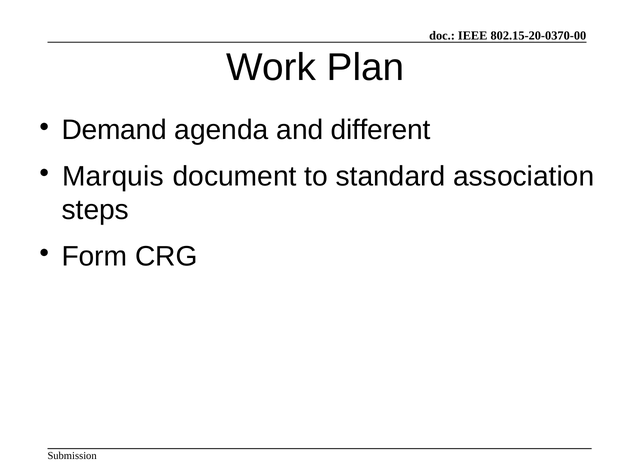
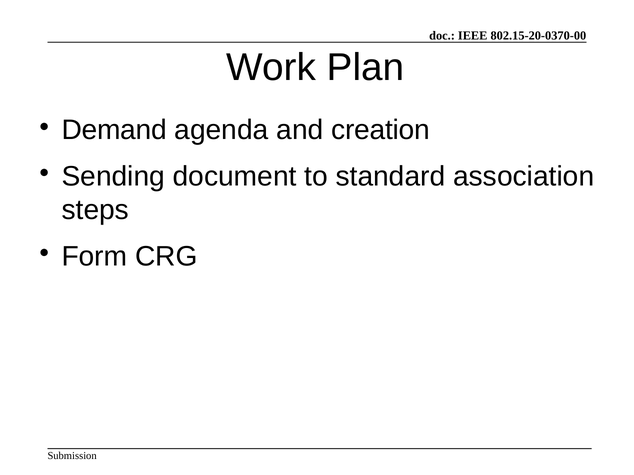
different: different -> creation (381, 130)
Marquis: Marquis -> Sending (113, 176)
